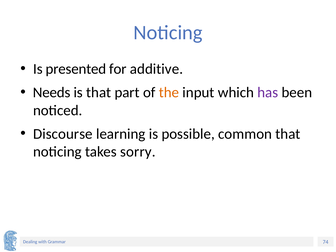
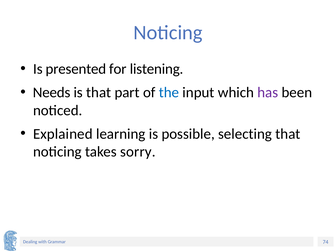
additive: additive -> listening (157, 69)
the colour: orange -> blue (169, 92)
Discourse: Discourse -> Explained (63, 134)
common: common -> selecting (245, 134)
